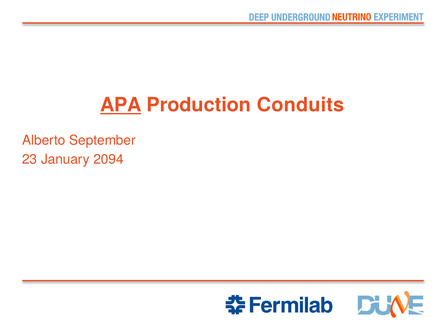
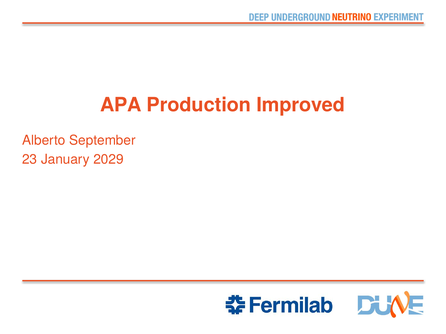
APA underline: present -> none (121, 105)
Conduits: Conduits -> Improved (301, 105)
2094: 2094 -> 2029 (109, 160)
